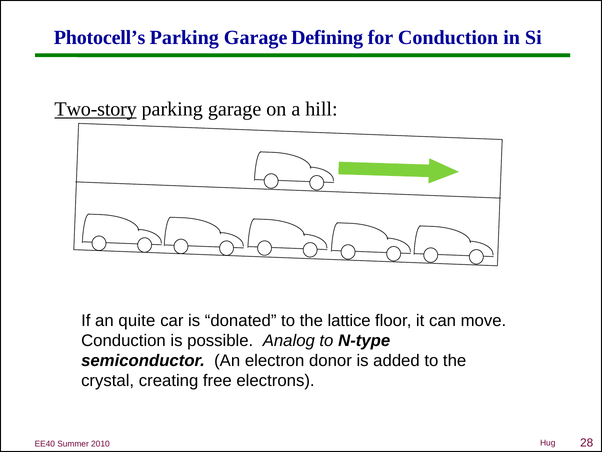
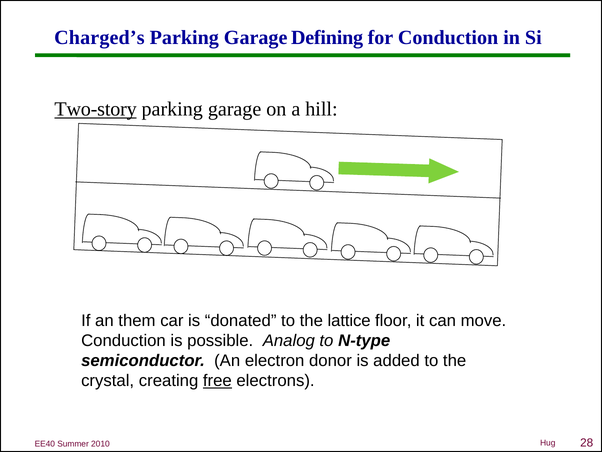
Photocell’s: Photocell’s -> Charged’s (99, 37)
quite: quite -> them (137, 320)
free underline: none -> present (217, 380)
